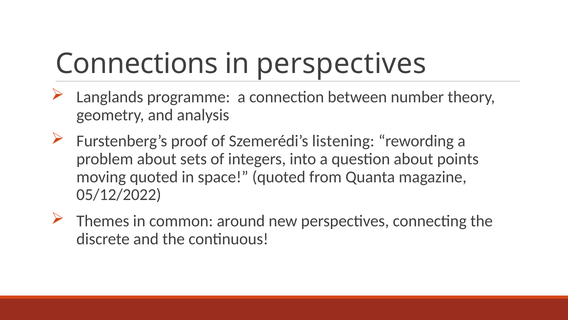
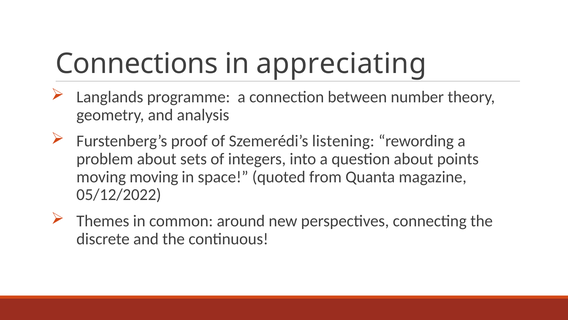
in perspectives: perspectives -> appreciating (341, 64)
moving quoted: quoted -> moving (154, 177)
